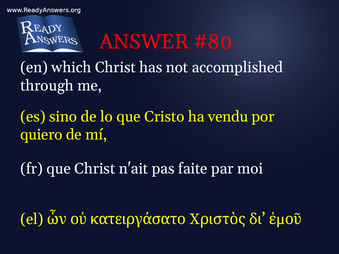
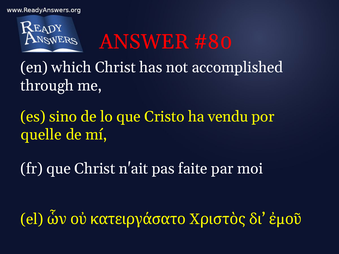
quiero: quiero -> quelle (41, 135)
